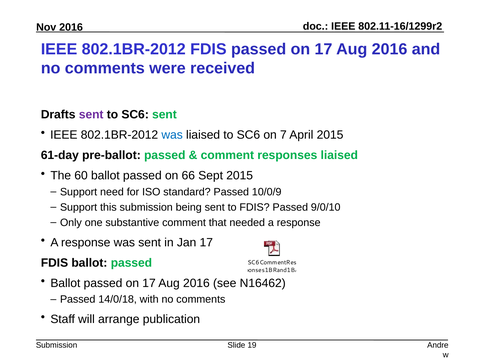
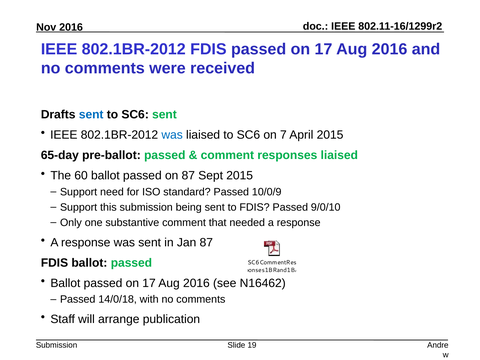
sent colour: purple -> blue (91, 114)
61-day: 61-day -> 65-day (60, 155)
on 66: 66 -> 87 (188, 176)
Jan 17: 17 -> 87 (206, 242)
